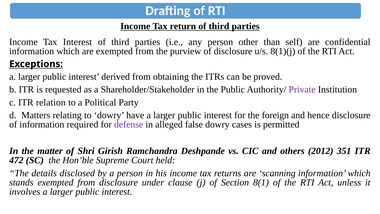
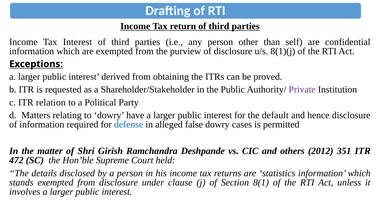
foreign: foreign -> default (275, 115)
defense colour: purple -> blue (129, 124)
scanning: scanning -> statistics (277, 173)
